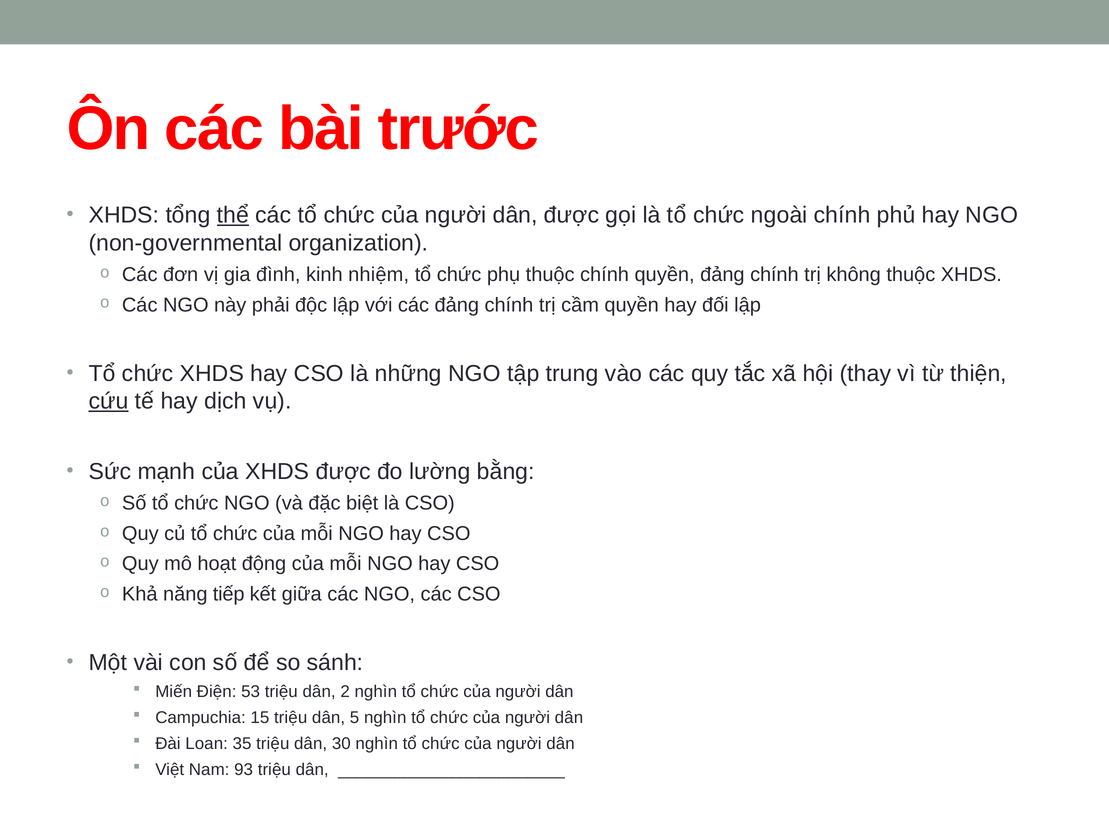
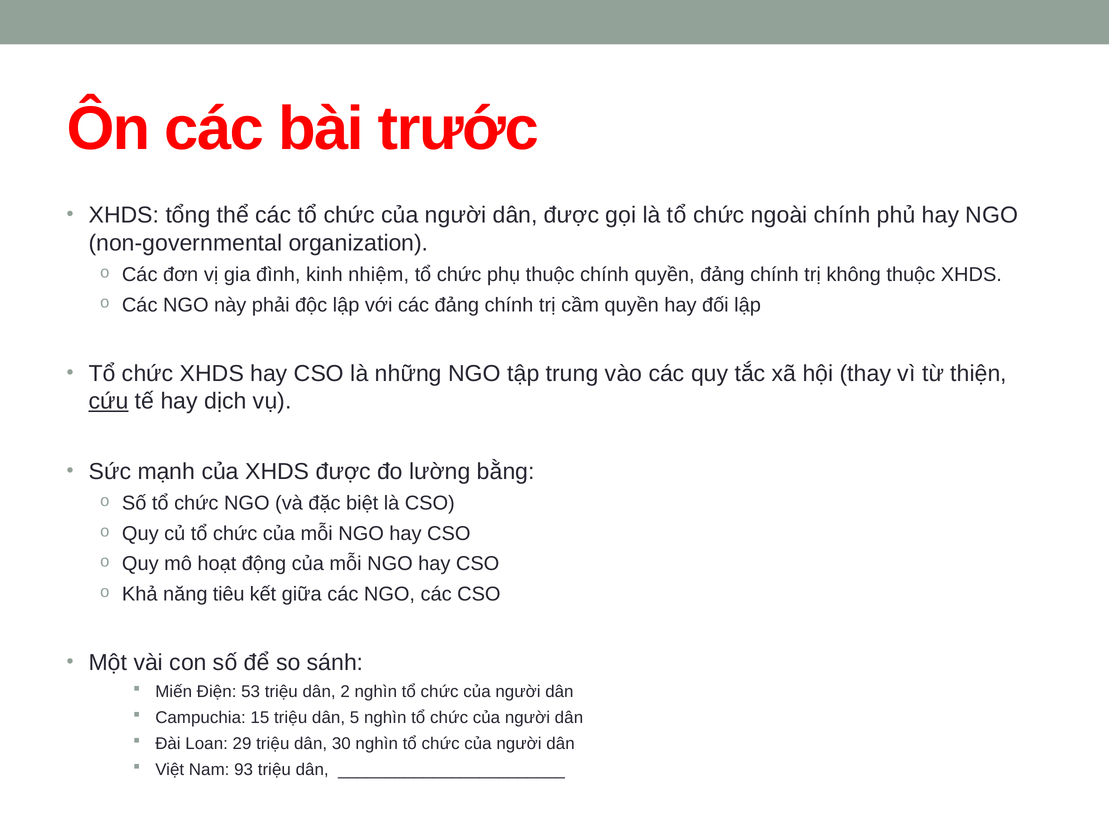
thể underline: present -> none (233, 215)
tiếp: tiếp -> tiêu (229, 594)
35: 35 -> 29 (242, 743)
